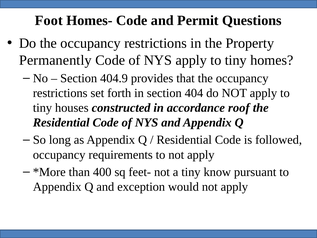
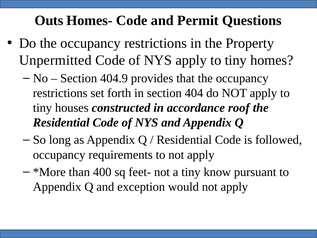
Foot: Foot -> Outs (49, 21)
Permanently: Permanently -> Unpermitted (55, 60)
